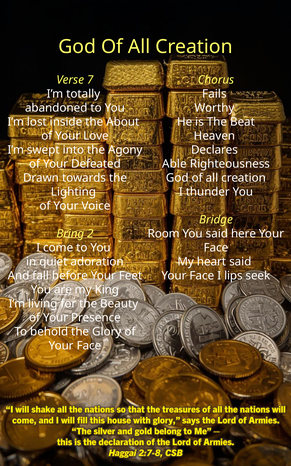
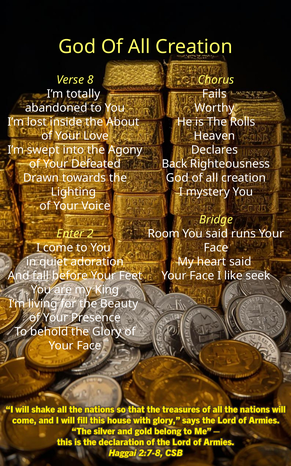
7: 7 -> 8 (90, 80)
Beat: Beat -> Rolls (243, 122)
Able: Able -> Back (174, 164)
thunder: thunder -> mystery (208, 192)
Bring: Bring -> Enter (70, 234)
here: here -> runs (243, 234)
fall underline: none -> present (41, 275)
lips: lips -> like (233, 275)
